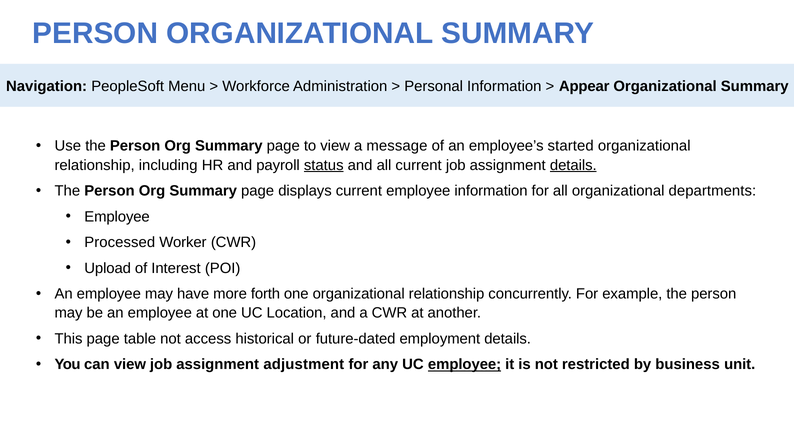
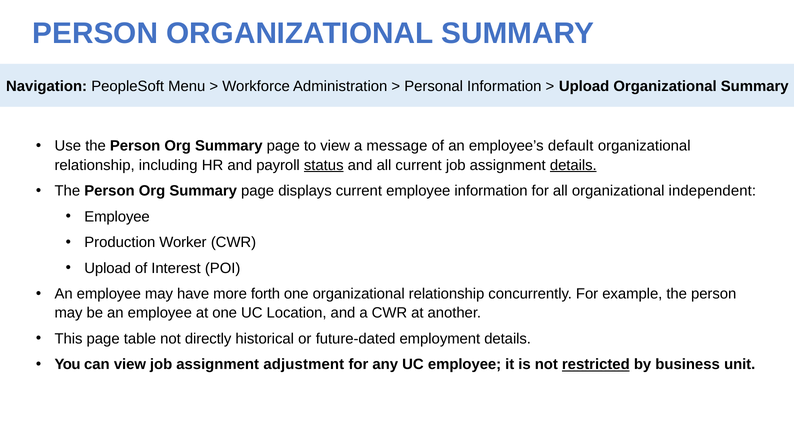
Appear: Appear -> Upload (584, 86)
started: started -> default (571, 146)
departments: departments -> independent (712, 191)
Processed: Processed -> Production (120, 242)
access: access -> directly (208, 338)
employee underline: present -> none (465, 364)
restricted underline: none -> present (596, 364)
